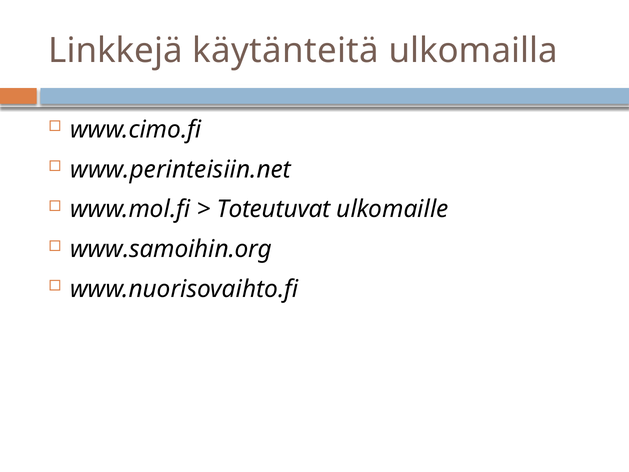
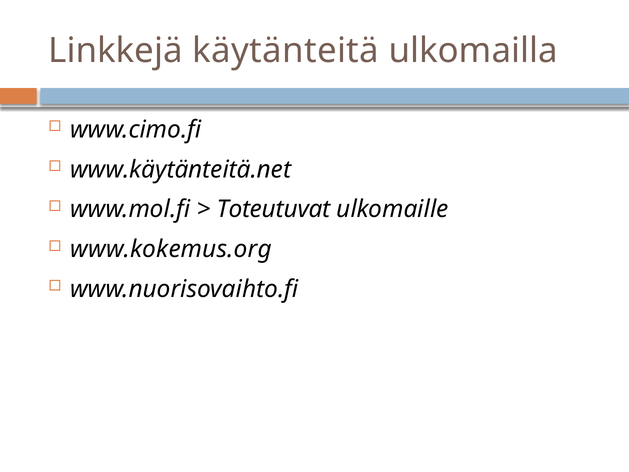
www.perinteisiin.net: www.perinteisiin.net -> www.käytänteitä.net (181, 169)
www.samoihin.org: www.samoihin.org -> www.kokemus.org (171, 249)
